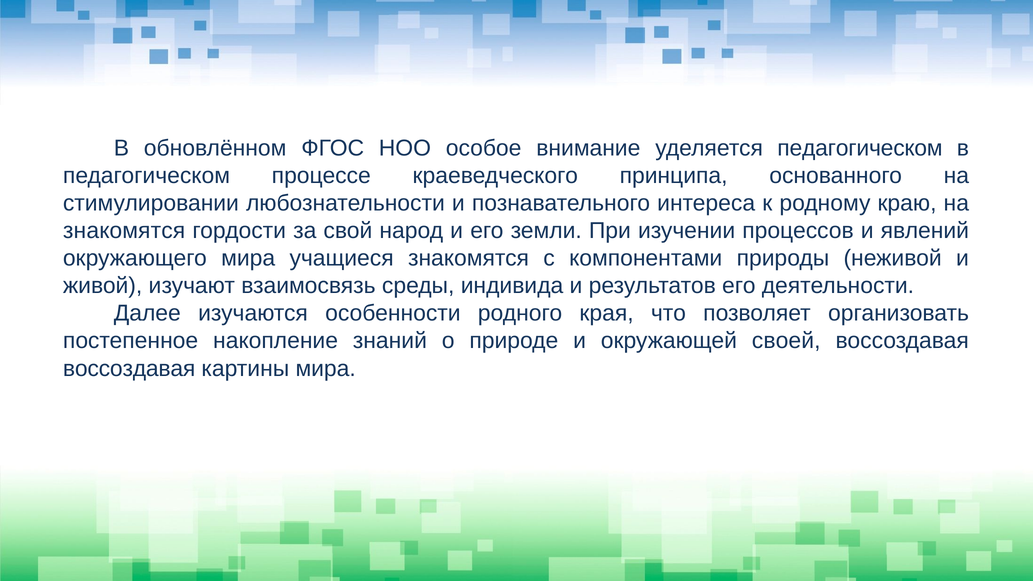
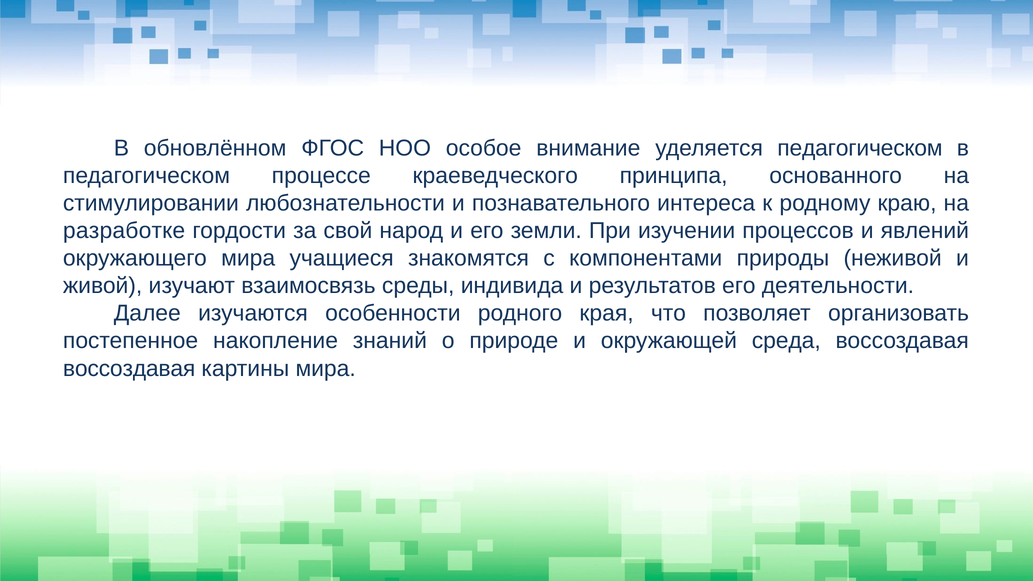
знакомятся: знакомятся -> разработке (124, 231)
своей: своей -> среда (786, 341)
